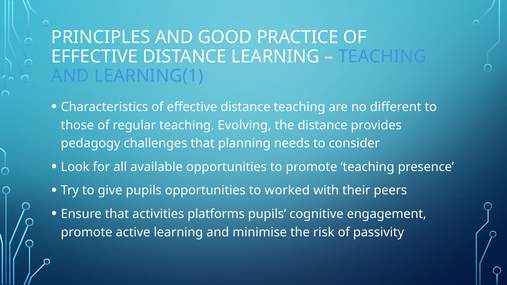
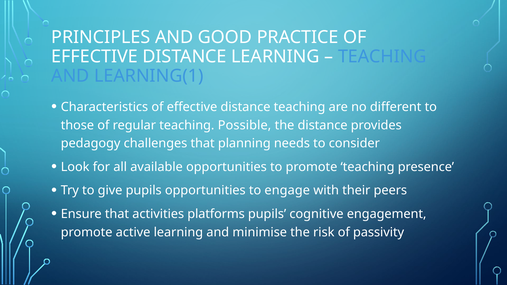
Evolving: Evolving -> Possible (244, 125)
worked: worked -> engage (287, 191)
